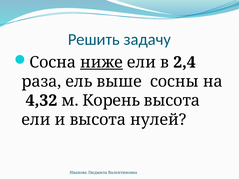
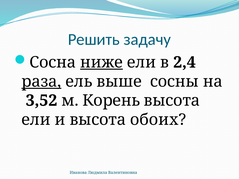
раза underline: none -> present (41, 82)
4,32: 4,32 -> 3,52 (41, 101)
нулей: нулей -> обоих (158, 120)
